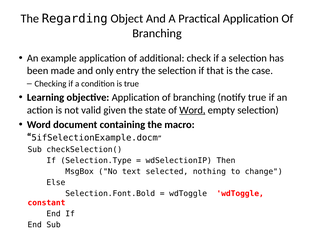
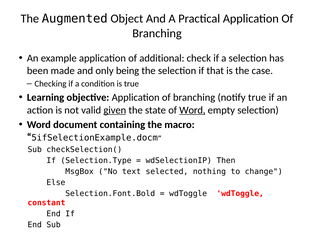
Regarding: Regarding -> Augmented (75, 19)
entry: entry -> being (128, 71)
given underline: none -> present (115, 110)
